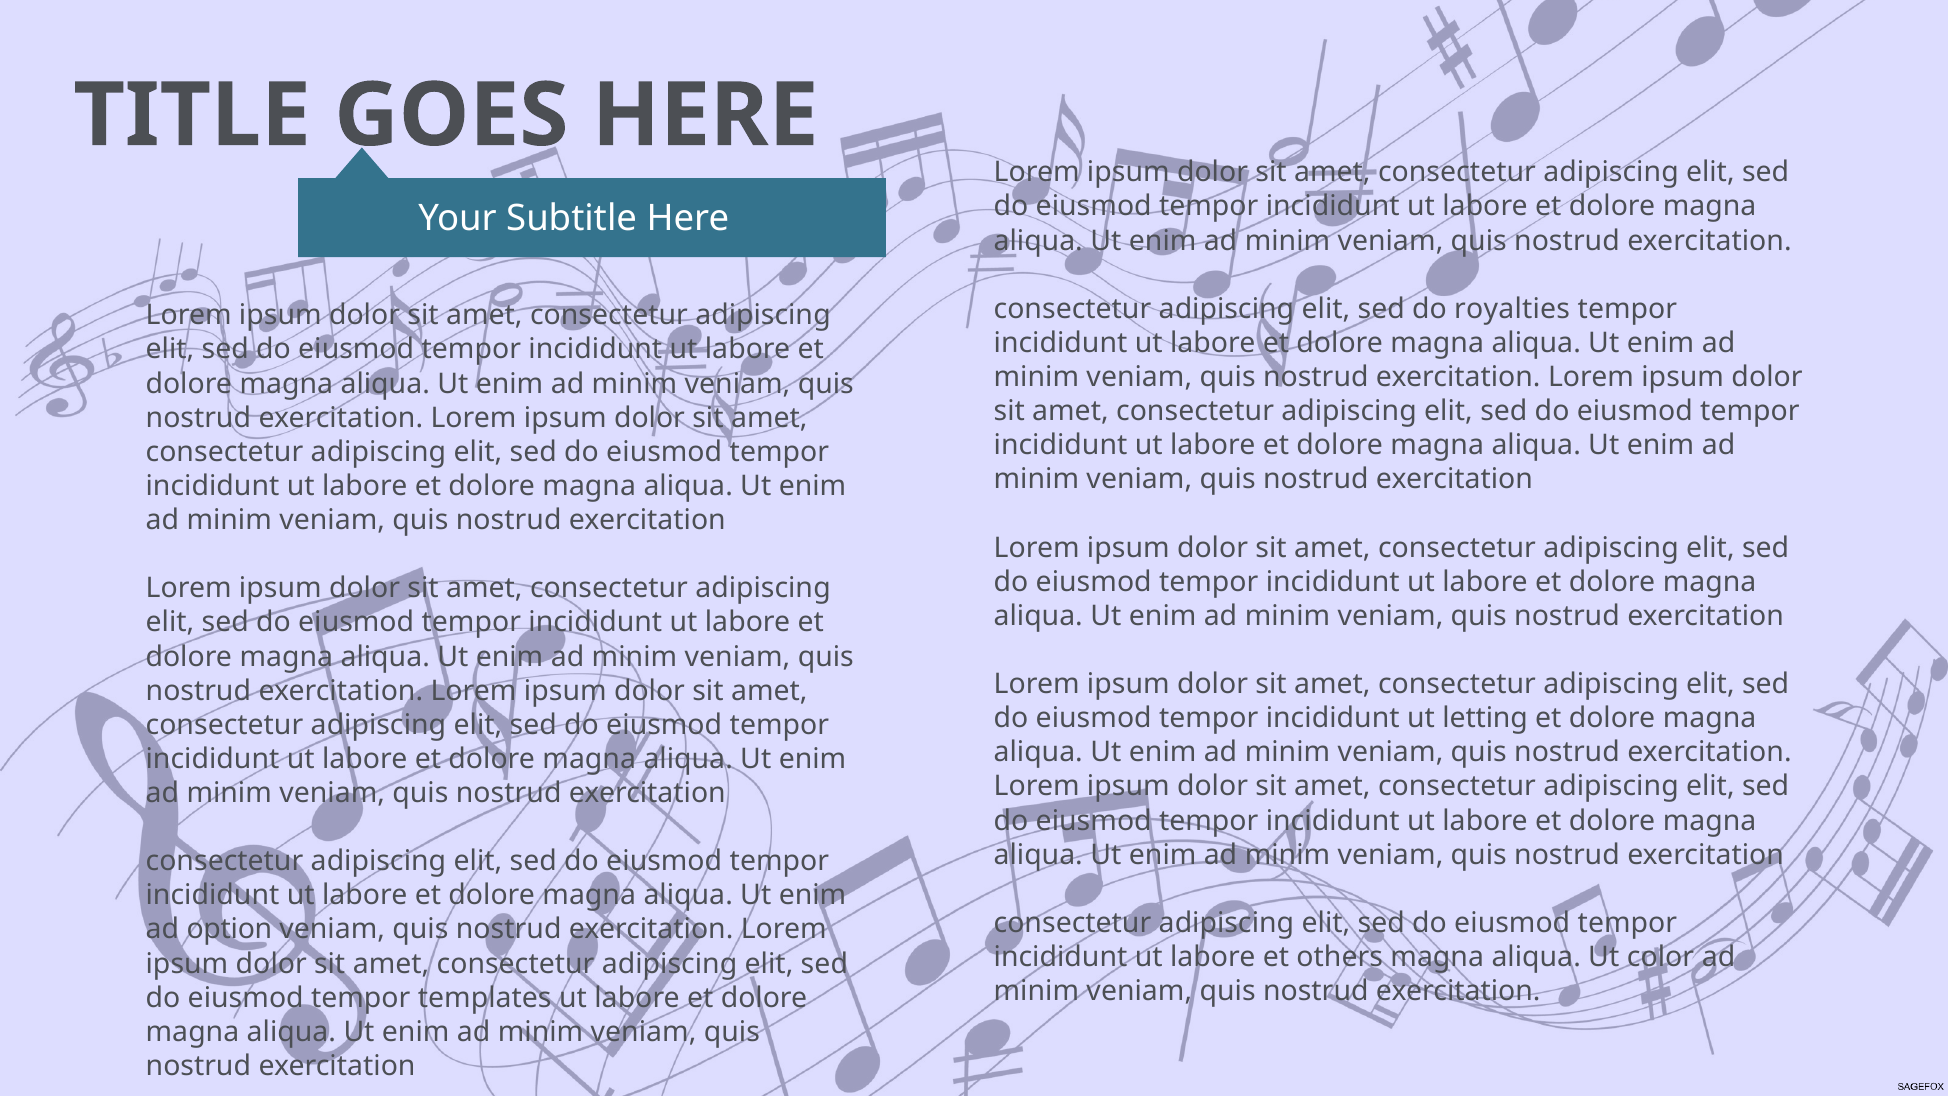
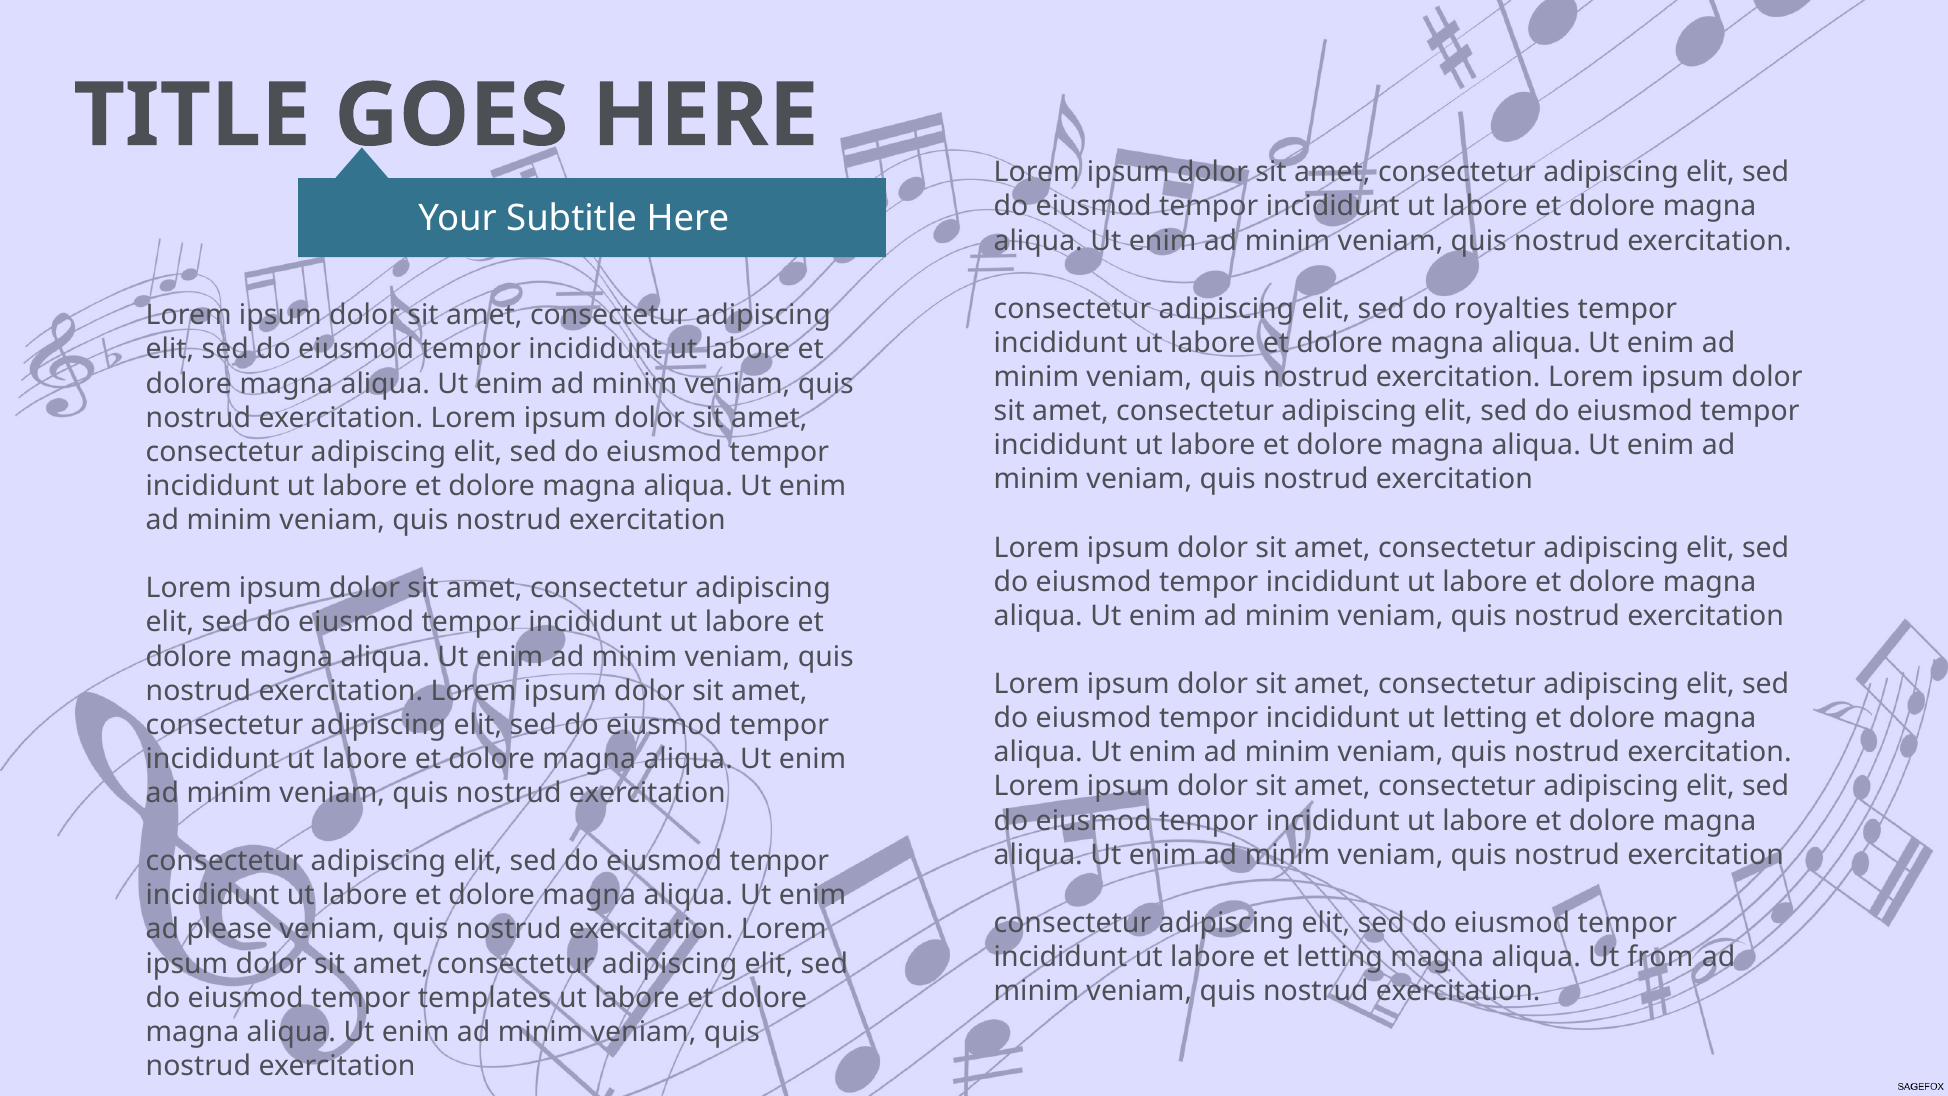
option: option -> please (229, 929)
et others: others -> letting (1340, 957)
color: color -> from (1660, 957)
